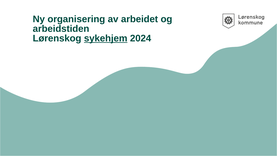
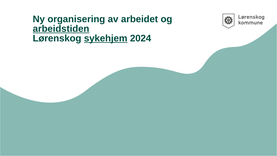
arbeidstiden underline: none -> present (61, 29)
